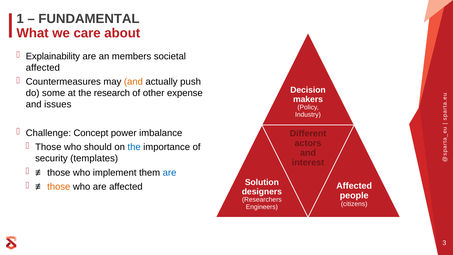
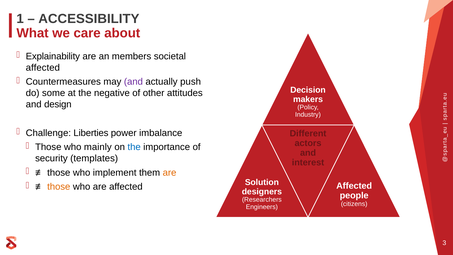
FUNDAMENTAL: FUNDAMENTAL -> ACCESSIBILITY (89, 19)
and colour: orange -> purple (133, 82)
research: research -> negative (112, 93)
expense: expense -> attitudes (185, 93)
issues: issues -> design (58, 104)
Concept: Concept -> Liberties (91, 133)
should: should -> mainly (98, 147)
are colour: blue -> orange (170, 172)
